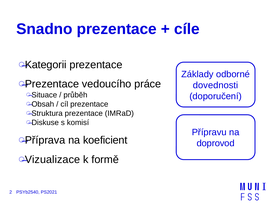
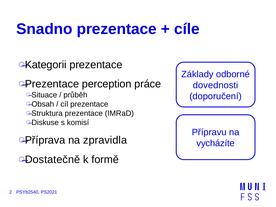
vedoucího: vedoucího -> perception (107, 84)
koeficient: koeficient -> zpravidla (105, 140)
doprovod: doprovod -> vycházíte (216, 143)
Vizualizace: Vizualizace -> Dostatečně (52, 160)
